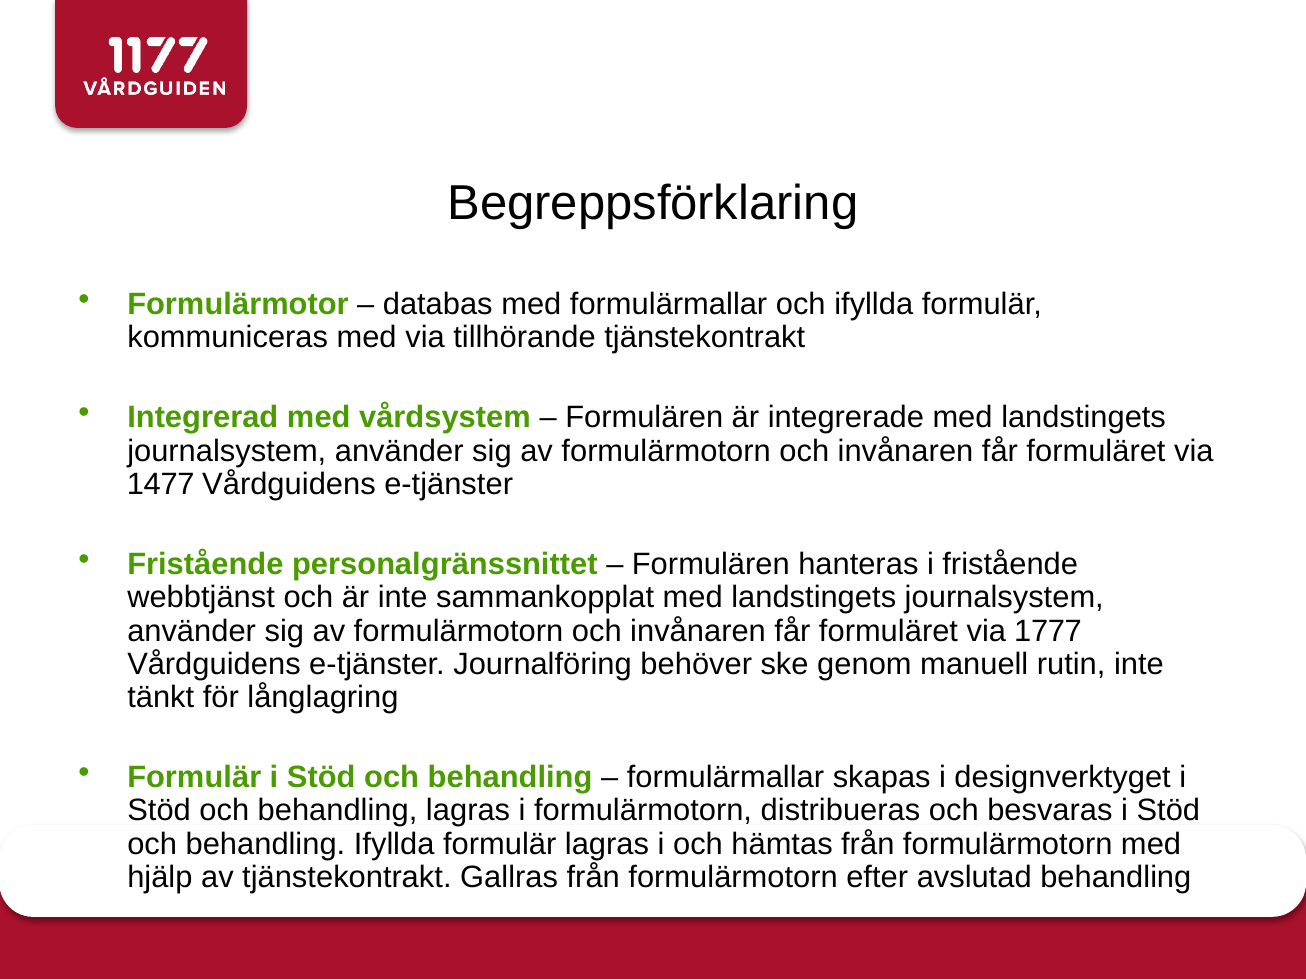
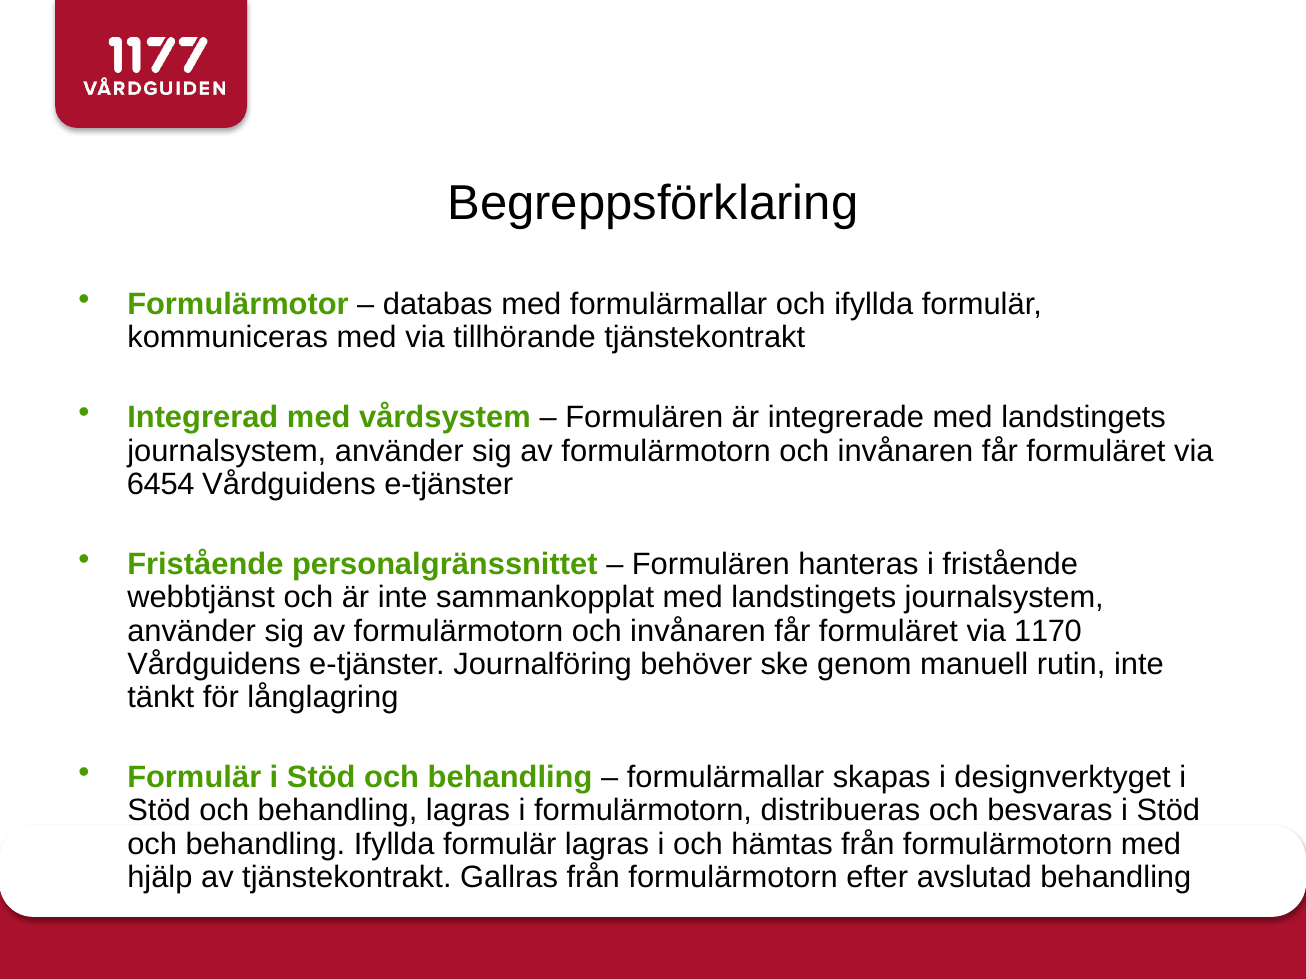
1477: 1477 -> 6454 (161, 484)
1777: 1777 -> 1170 (1048, 631)
